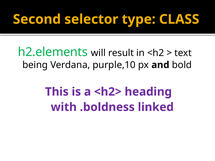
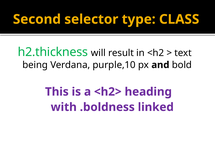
h2.elements: h2.elements -> h2.thickness (53, 52)
